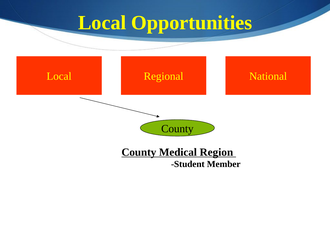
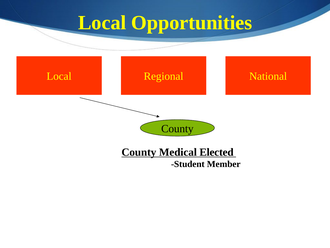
Region: Region -> Elected (217, 152)
